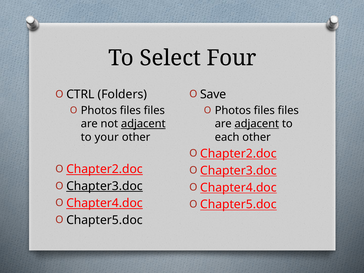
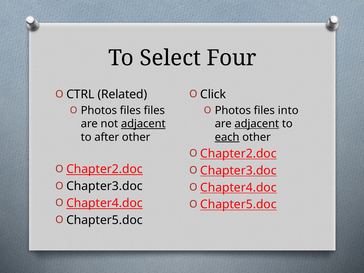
Save: Save -> Click (213, 94)
Folders: Folders -> Related (122, 94)
files: files -> into (288, 110)
each underline: none -> present (227, 137)
your: your -> after (107, 137)
Chapter3.doc underline: present -> none (104, 186)
